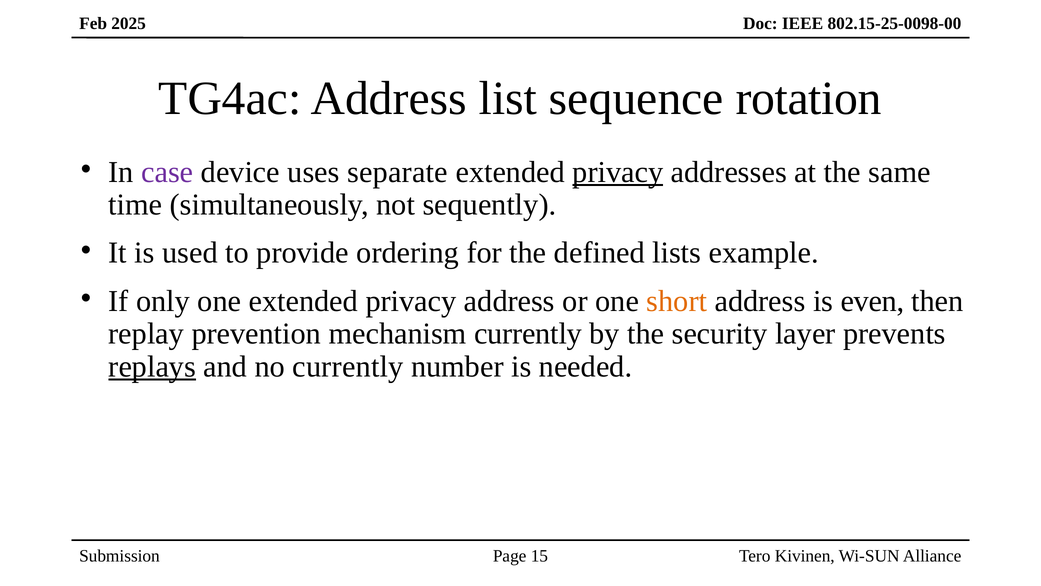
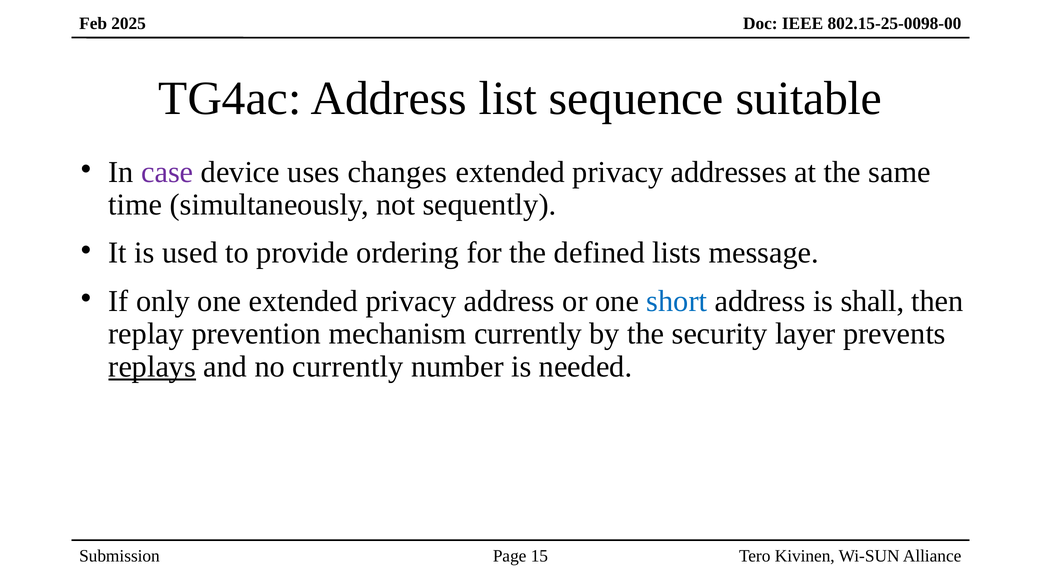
rotation: rotation -> suitable (809, 98)
separate: separate -> changes (397, 172)
privacy underline: present -> none (618, 172)
example: example -> message (764, 253)
short colour: orange -> blue (677, 301)
even: even -> shall (872, 301)
